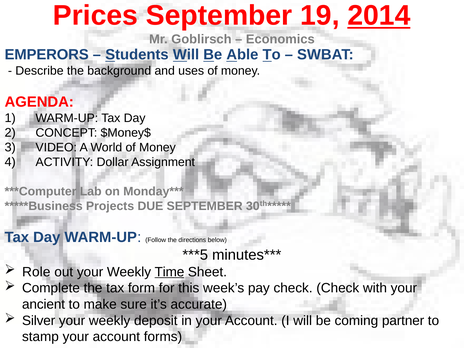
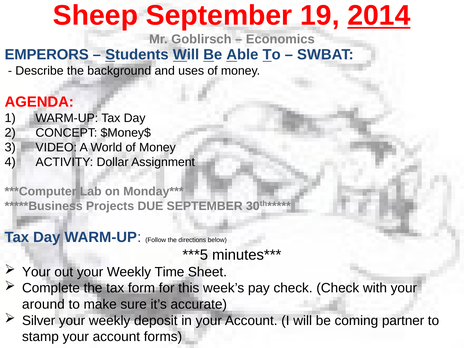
Prices: Prices -> Sheep (95, 16)
Role: Role -> Your (36, 272)
Time underline: present -> none (169, 272)
ancient: ancient -> around (43, 304)
